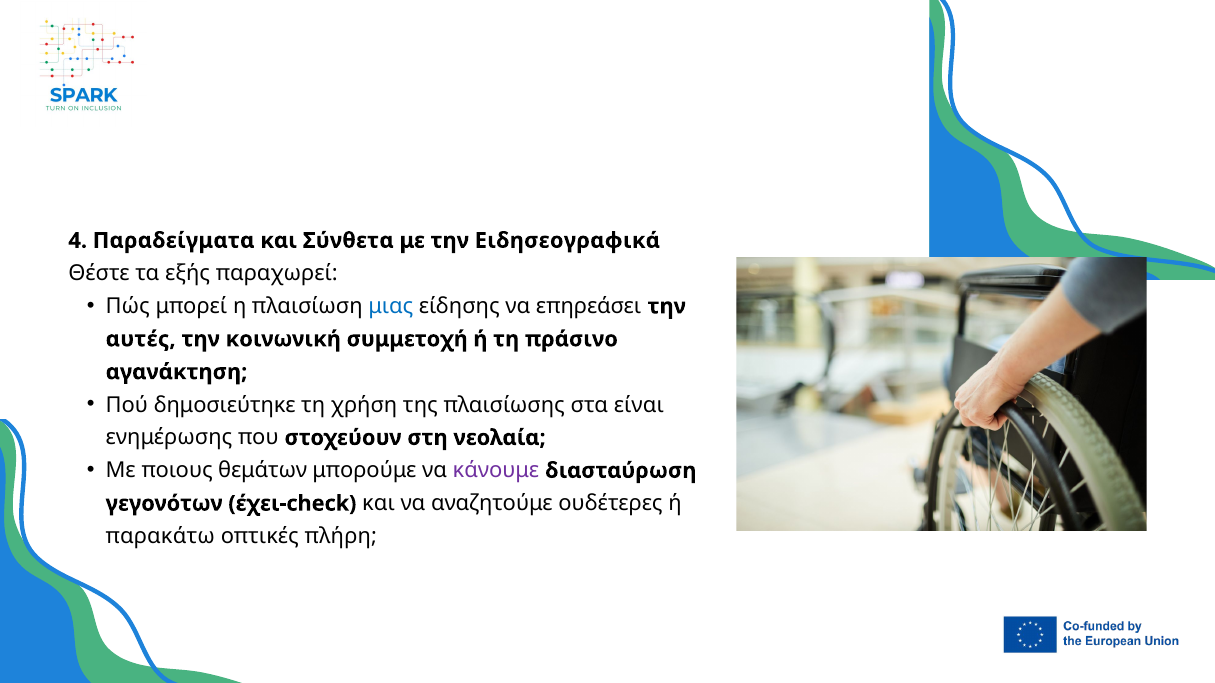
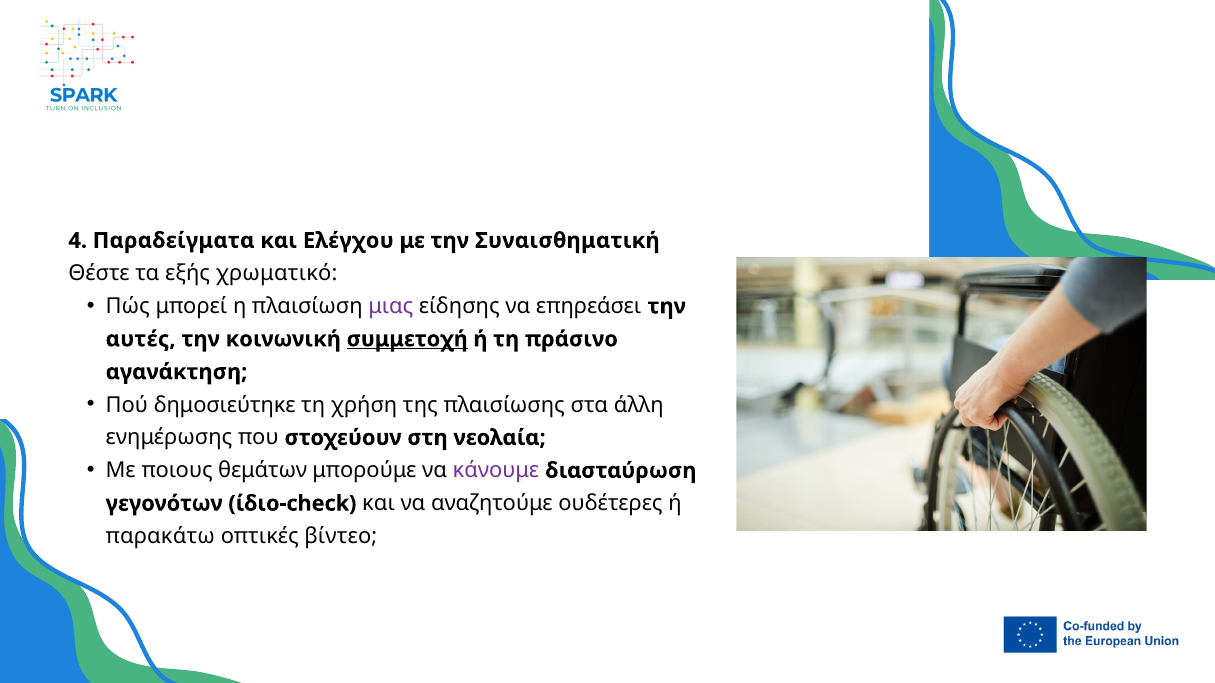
Σύνθετα: Σύνθετα -> Ελέγχου (348, 241)
Ειδησεογραφικά: Ειδησεογραφικά -> Συναισθηματική (567, 241)
παραχωρεί: παραχωρεί -> χρωματικό (277, 274)
μιας colour: blue -> purple (391, 306)
συμμετοχή underline: none -> present (407, 339)
είναι: είναι -> άλλη (639, 405)
έχει-check: έχει-check -> ίδιο-check (292, 504)
πλήρη: πλήρη -> βίντεο (341, 537)
